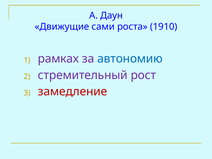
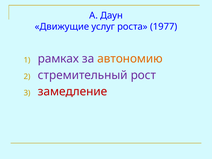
сами: сами -> услуг (103, 27)
1910: 1910 -> 1977 (164, 27)
автономию colour: blue -> orange (130, 59)
